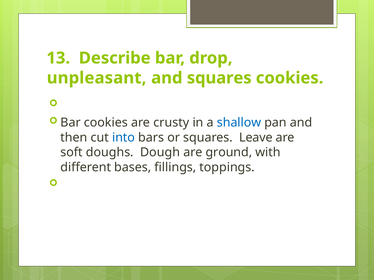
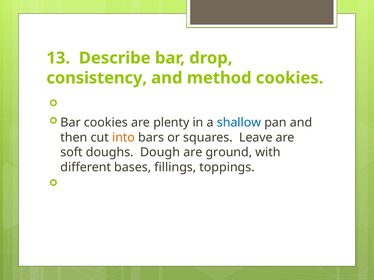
unpleasant: unpleasant -> consistency (97, 78)
and squares: squares -> method (219, 78)
crusty: crusty -> plenty (171, 123)
into colour: blue -> orange (124, 138)
